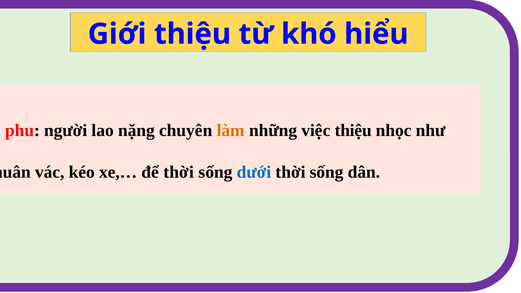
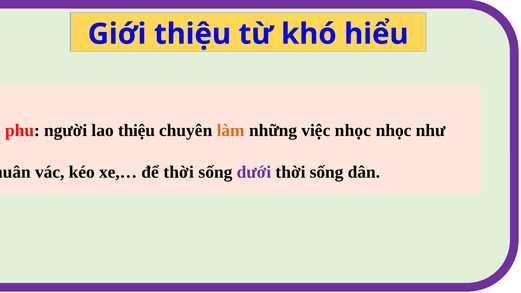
lao nặng: nặng -> thiệu (137, 130)
việc thiệu: thiệu -> nhọc (353, 130)
dưới colour: blue -> purple (254, 172)
